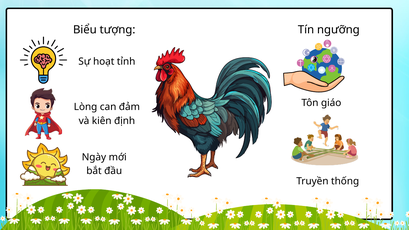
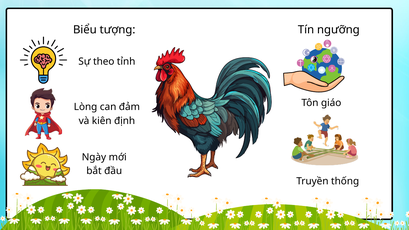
hoạt: hoạt -> theo (104, 62)
